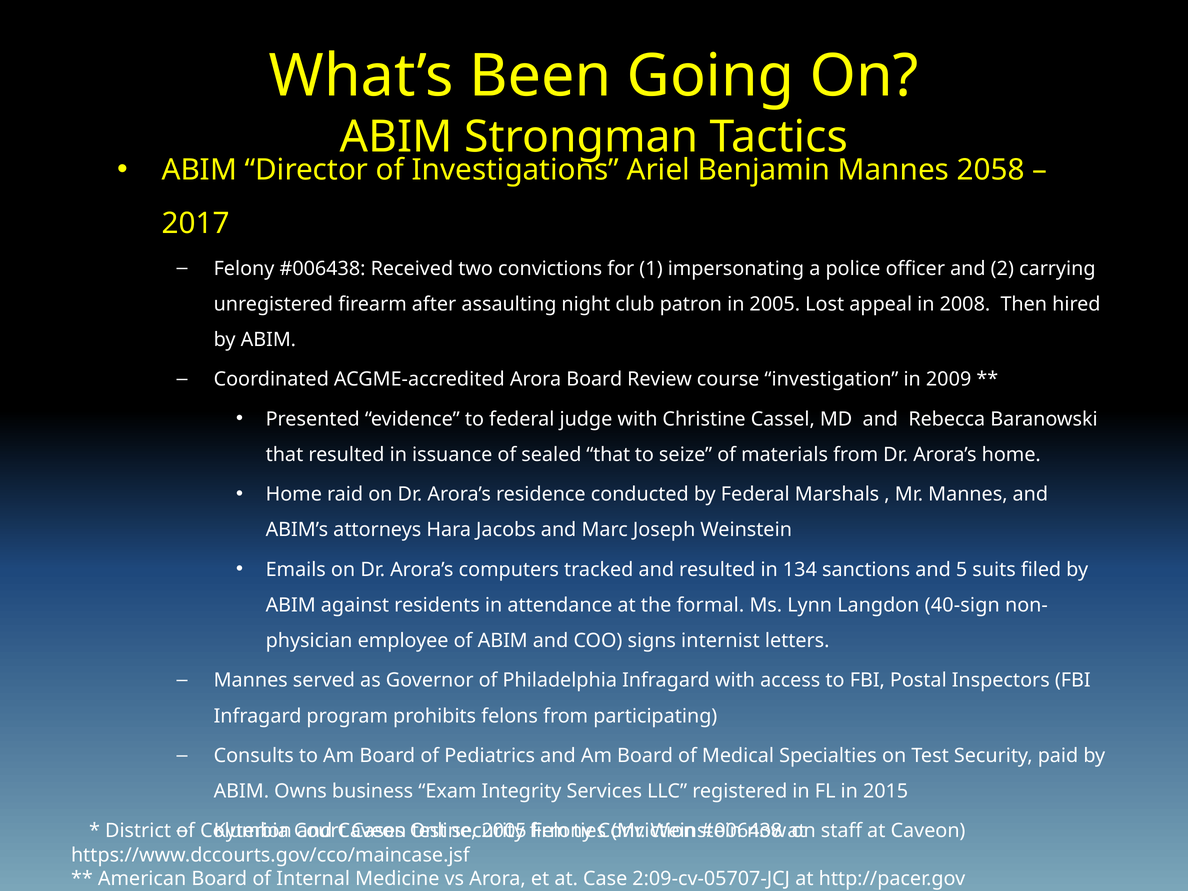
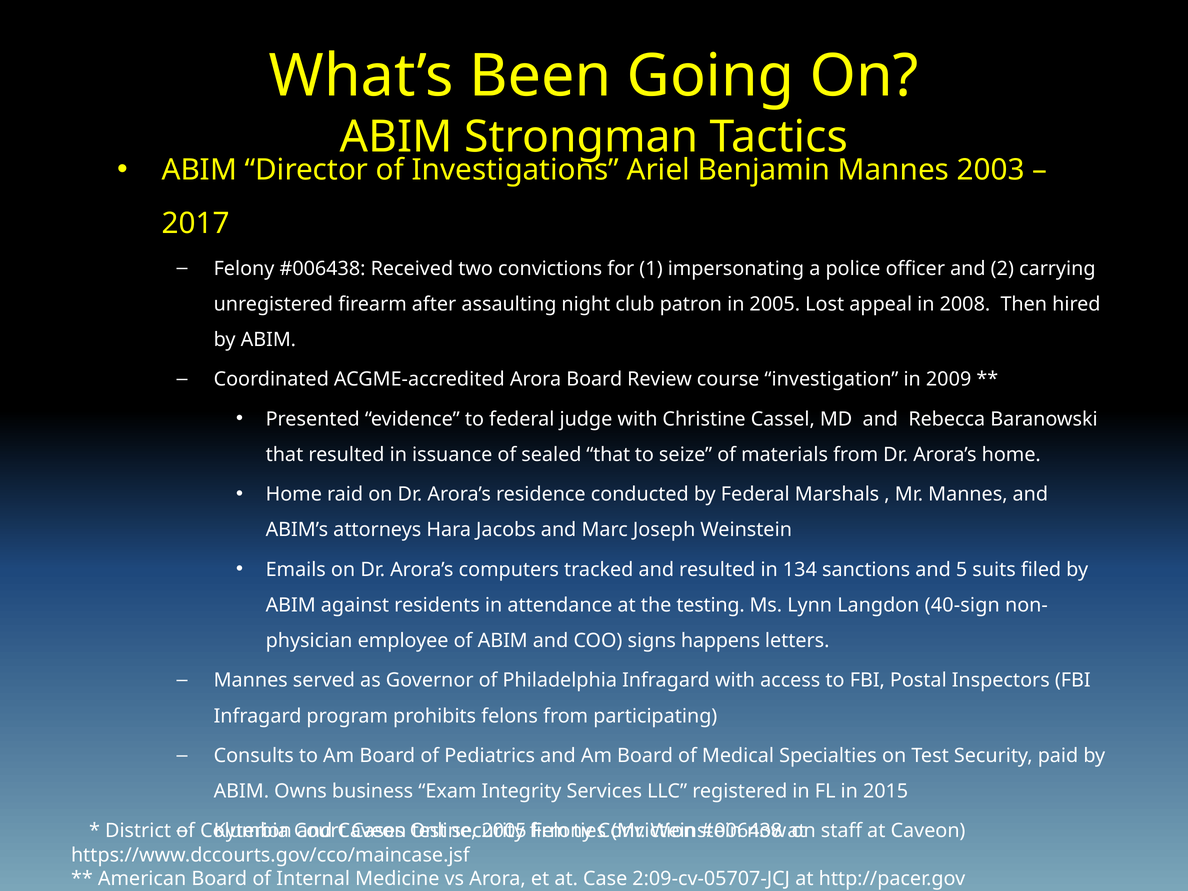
2058: 2058 -> 2003 (991, 170)
formal: formal -> testing (711, 605)
internist: internist -> happens (721, 641)
